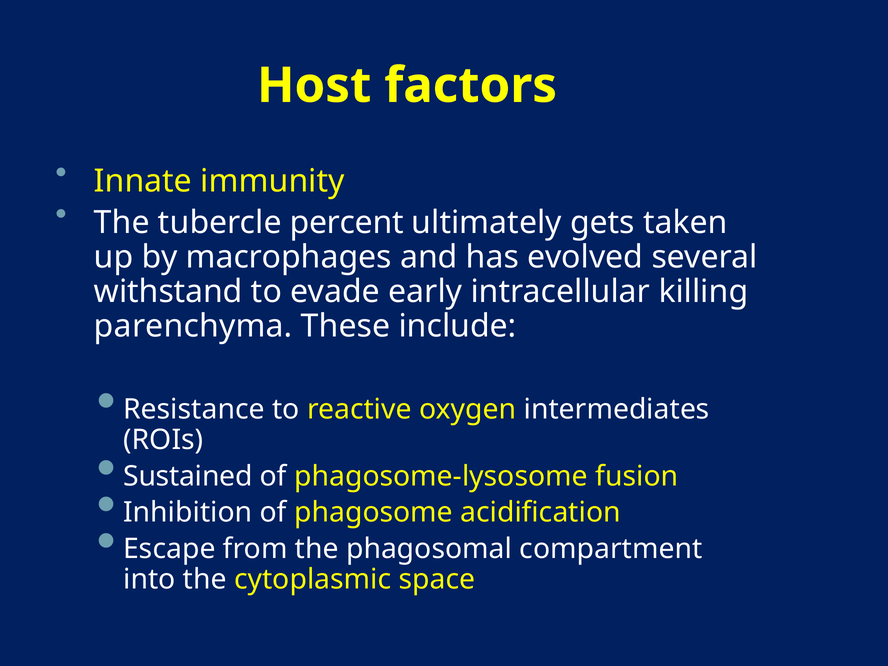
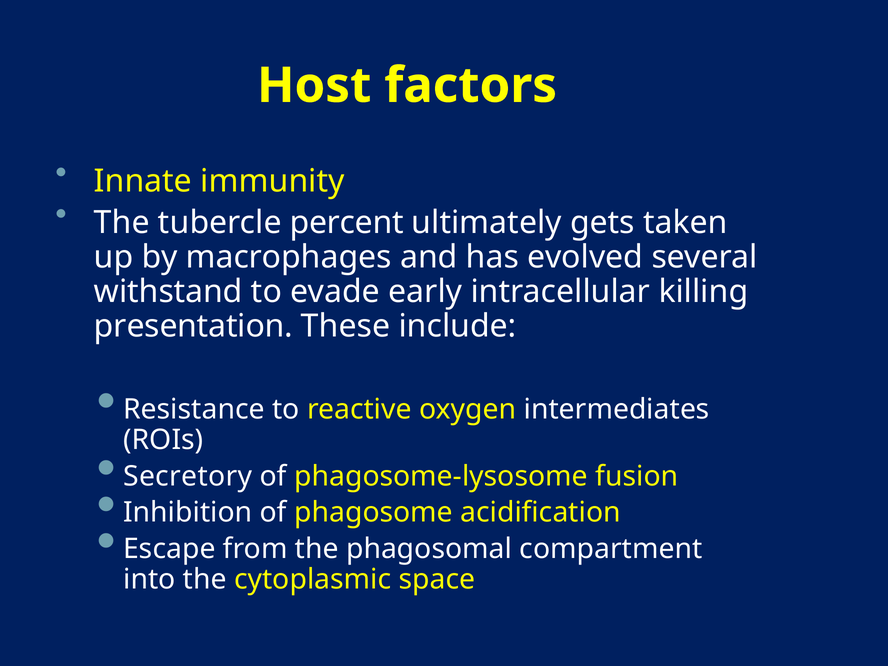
parenchyma: parenchyma -> presentation (193, 326)
Sustained: Sustained -> Secretory (188, 476)
